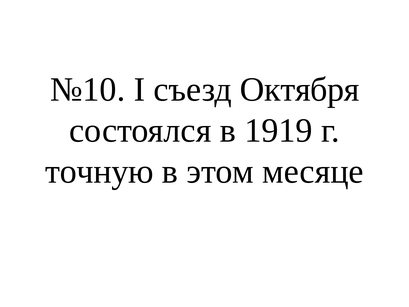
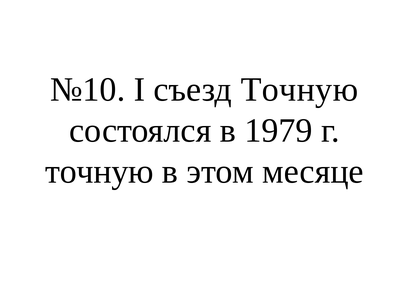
съезд Октября: Октября -> Точную (299, 90)
1919: 1919 -> 1979 (279, 131)
